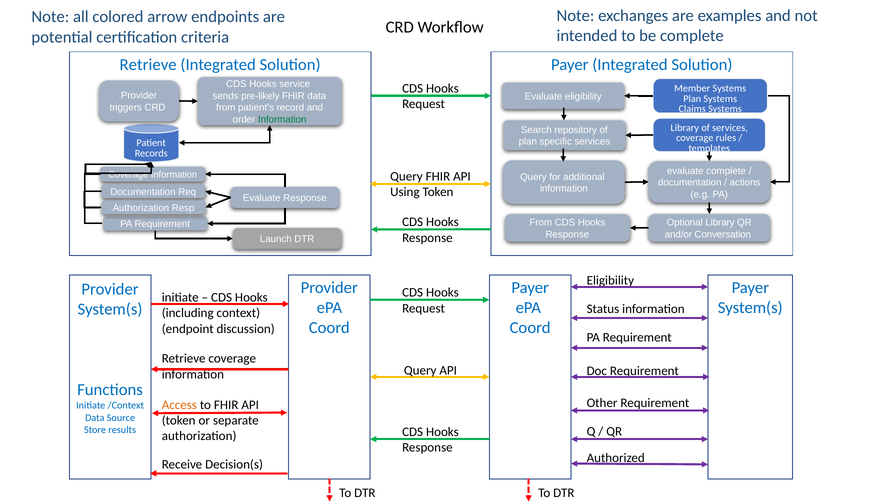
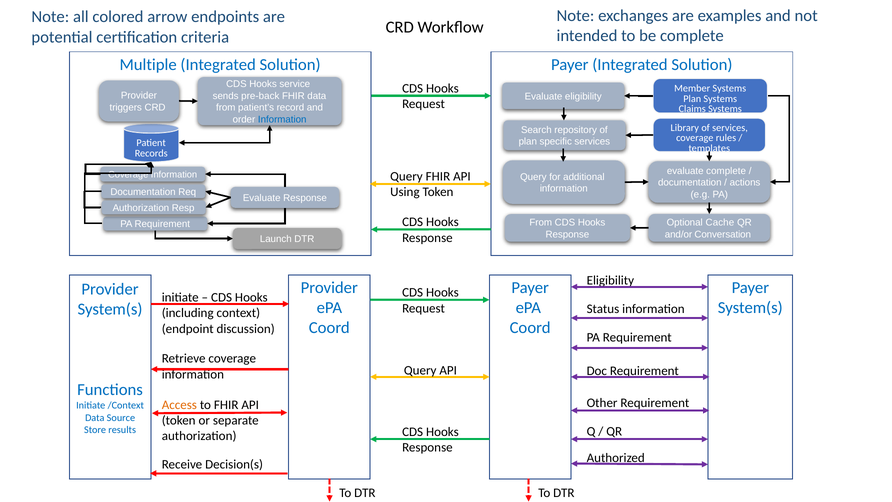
Retrieve: Retrieve -> Multiple (148, 65)
pre-likely: pre-likely -> pre-back (260, 96)
Information colour: green -> blue (282, 119)
Optional Library: Library -> Cache (720, 223)
